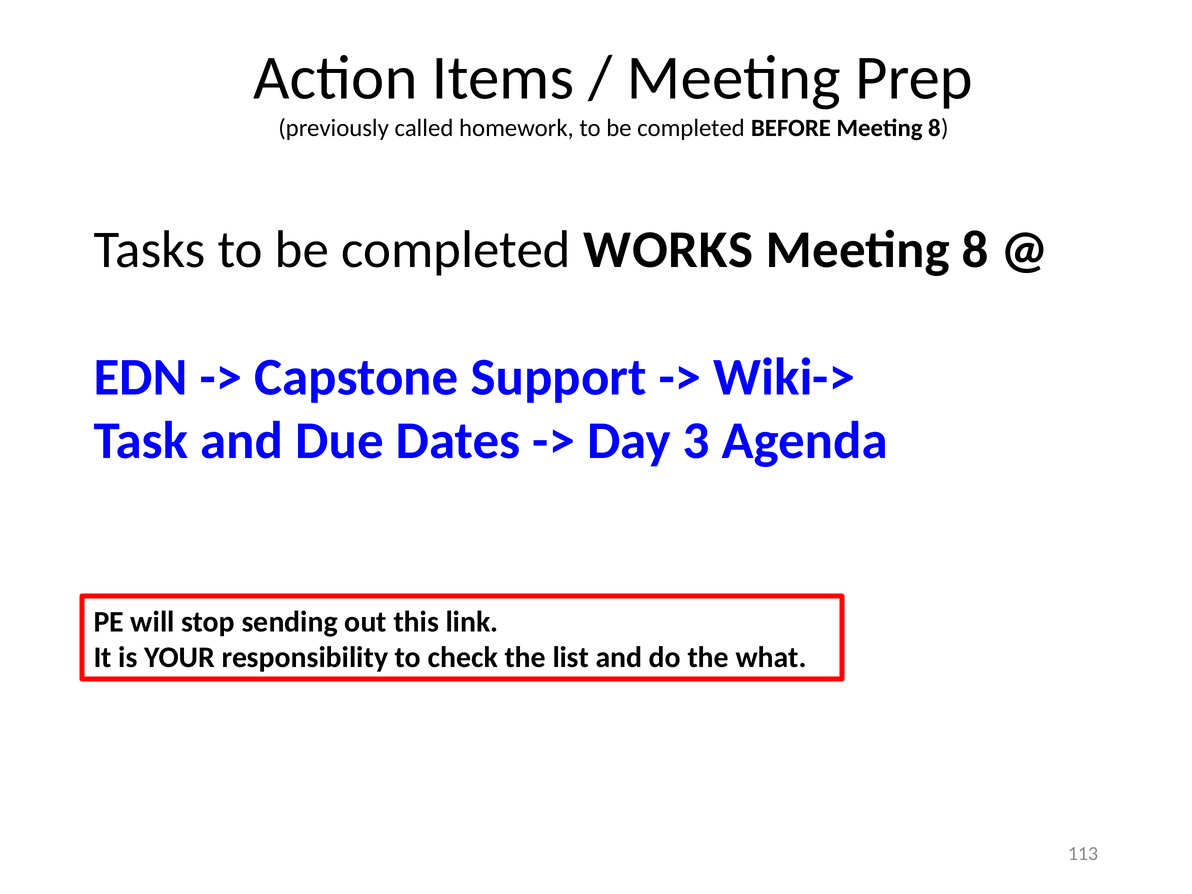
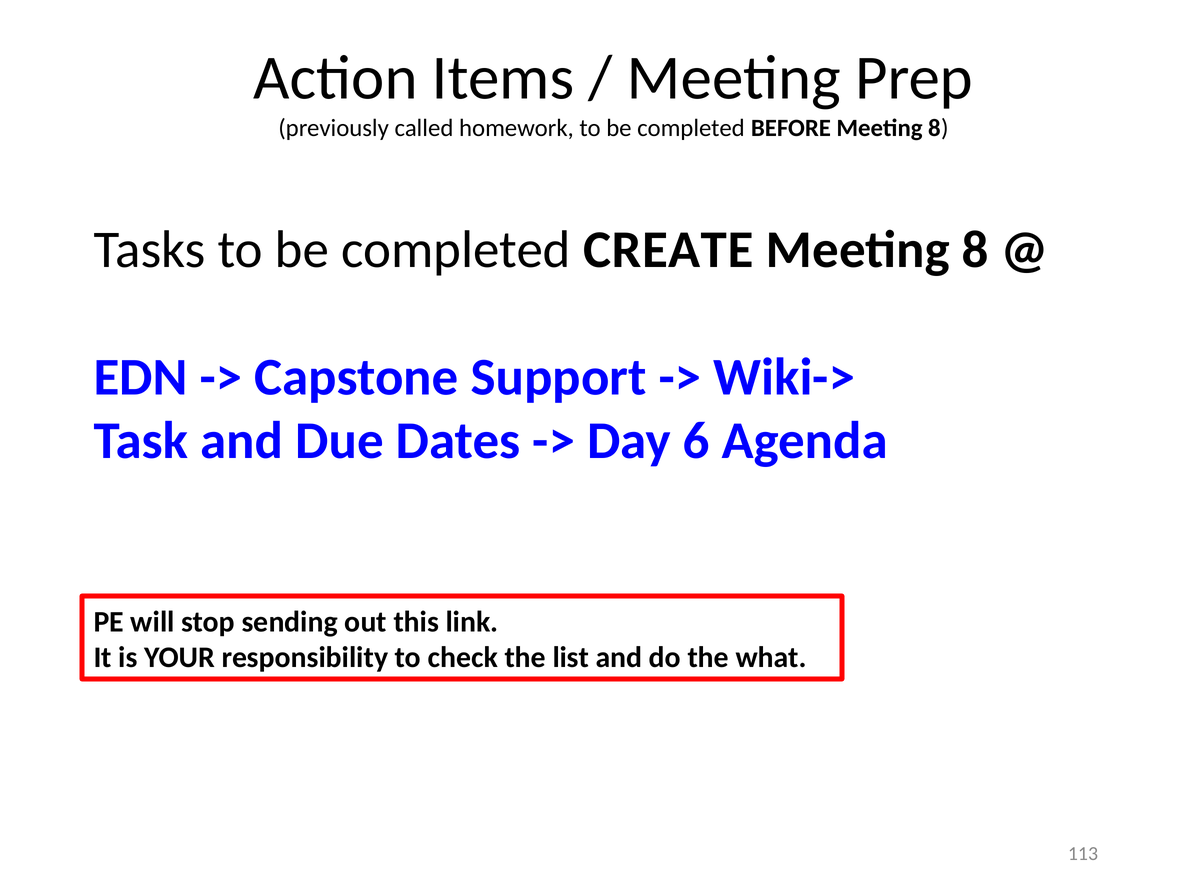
WORKS: WORKS -> CREATE (668, 250)
3: 3 -> 6 (696, 441)
